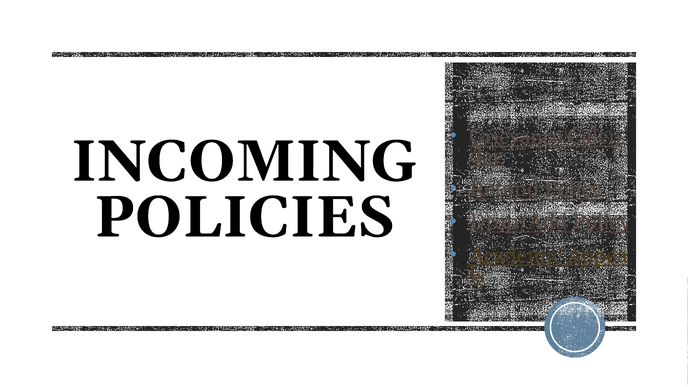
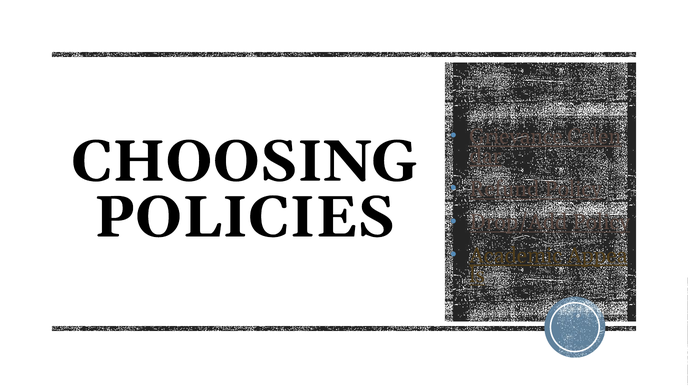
INCOMING: INCOMING -> CHOOSING (245, 162)
